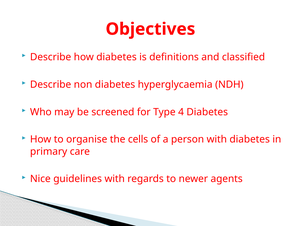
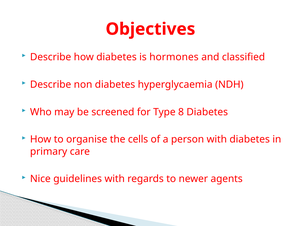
definitions: definitions -> hormones (174, 57)
4: 4 -> 8 (181, 112)
